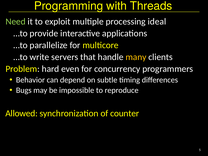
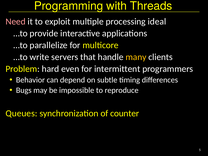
Need colour: light green -> pink (16, 22)
concurrency: concurrency -> intermittent (117, 69)
Allowed: Allowed -> Queues (21, 113)
